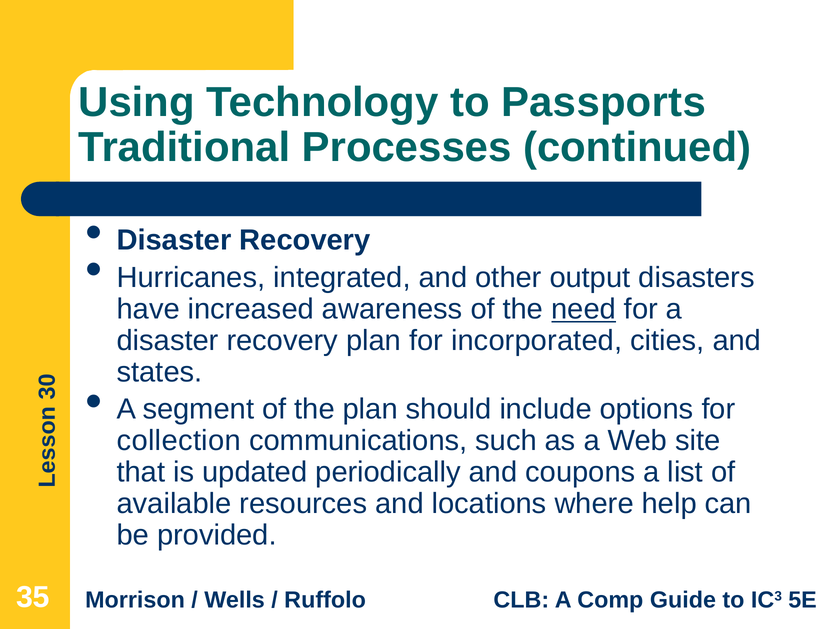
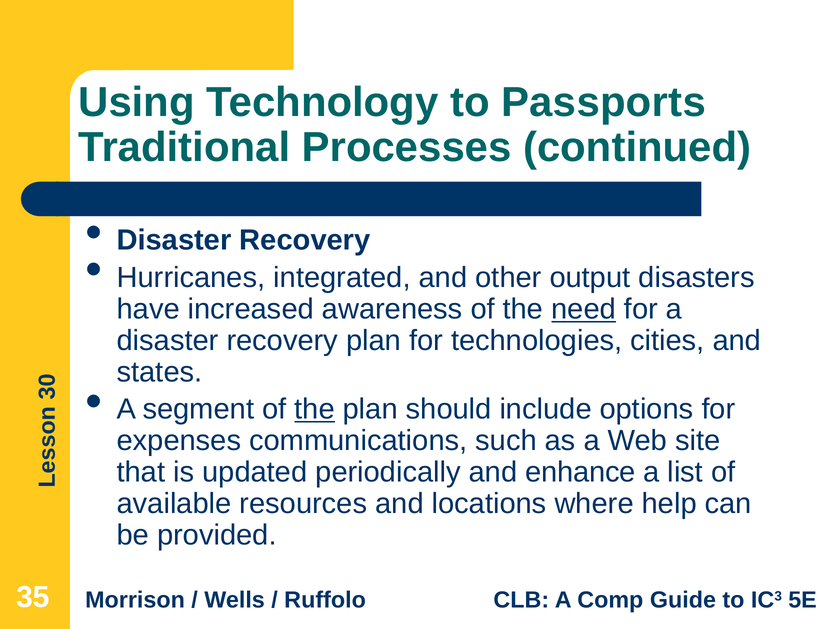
incorporated: incorporated -> technologies (537, 341)
the underline: none -> present (315, 409)
collection: collection -> expenses (179, 441)
coupons: coupons -> enhance (580, 472)
